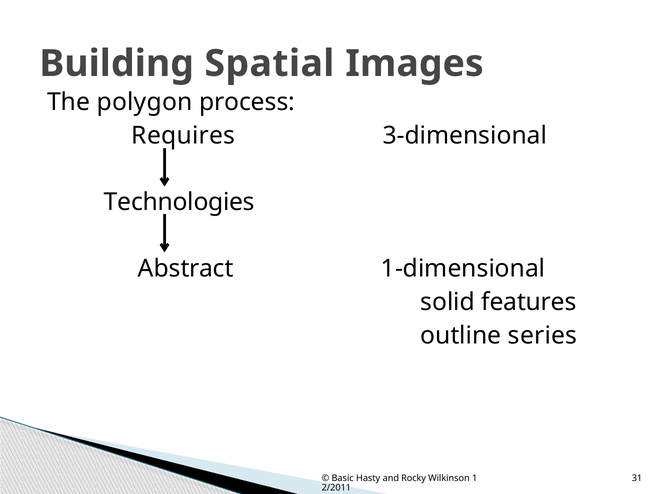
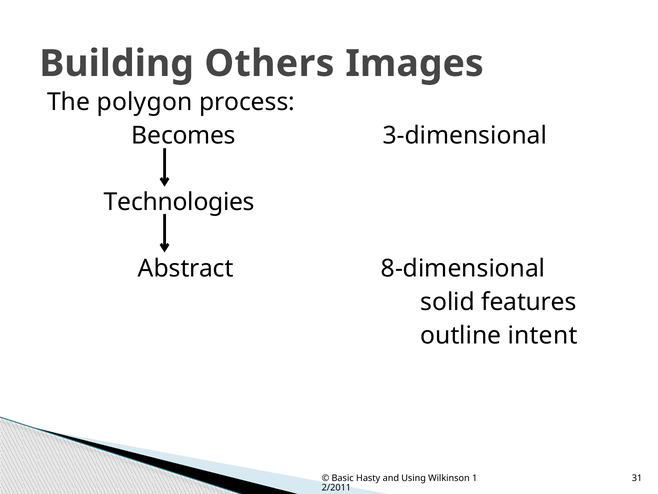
Spatial: Spatial -> Others (269, 63)
Requires: Requires -> Becomes (184, 135)
1-dimensional: 1-dimensional -> 8-dimensional (463, 268)
series: series -> intent (543, 335)
Rocky: Rocky -> Using (414, 478)
